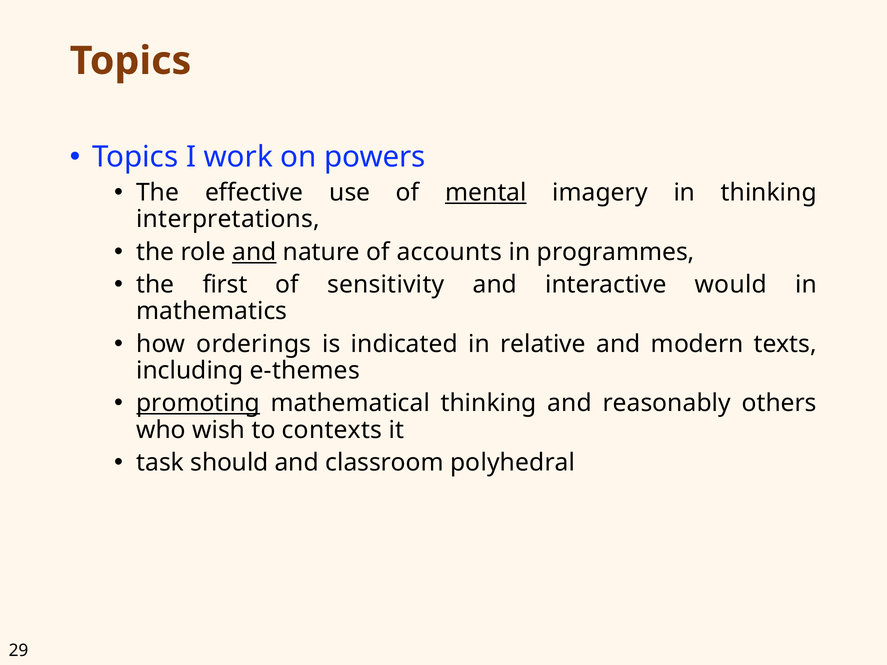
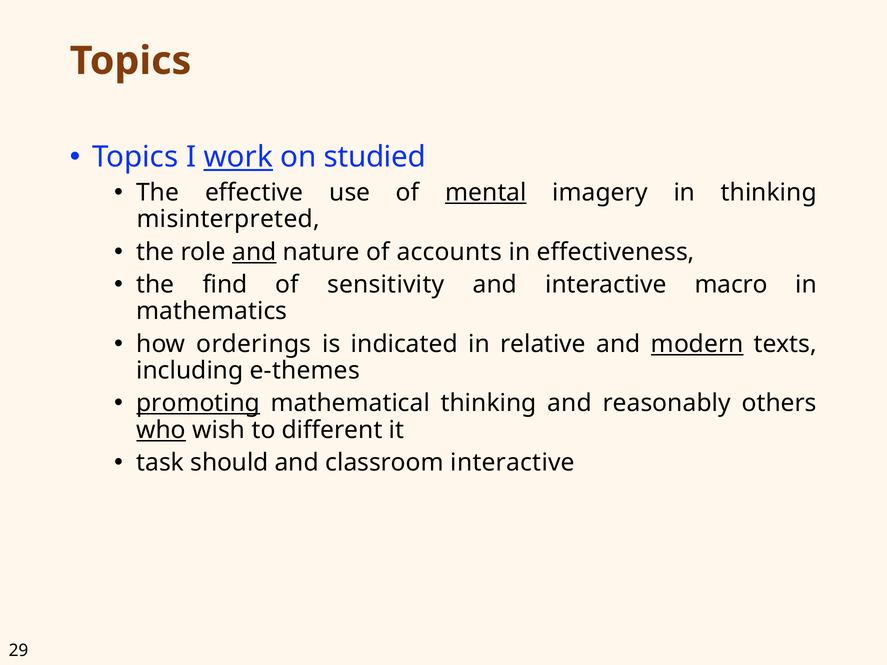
work underline: none -> present (238, 157)
powers: powers -> studied (375, 157)
interpretations: interpretations -> misinterpreted (228, 219)
programmes: programmes -> effectiveness (616, 252)
first: first -> find (225, 285)
would: would -> macro (731, 285)
modern underline: none -> present (697, 344)
who underline: none -> present (161, 430)
contexts: contexts -> different (332, 430)
classroom polyhedral: polyhedral -> interactive (513, 463)
